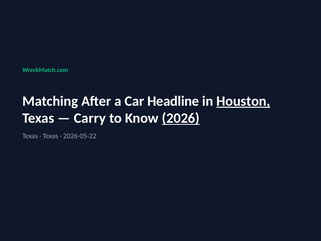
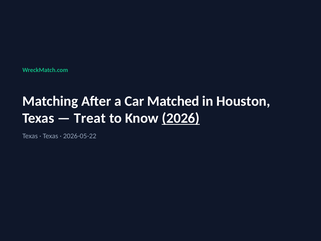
Headline: Headline -> Matched (173, 101)
Houston underline: present -> none (243, 101)
Carry: Carry -> Treat (90, 118)
